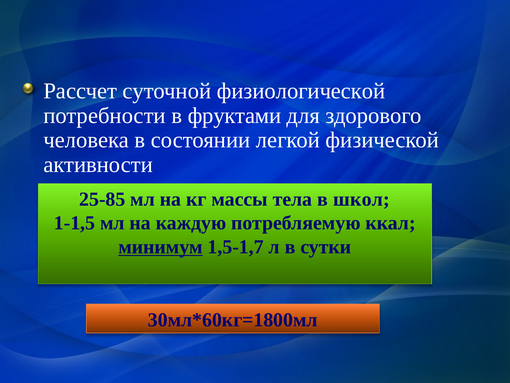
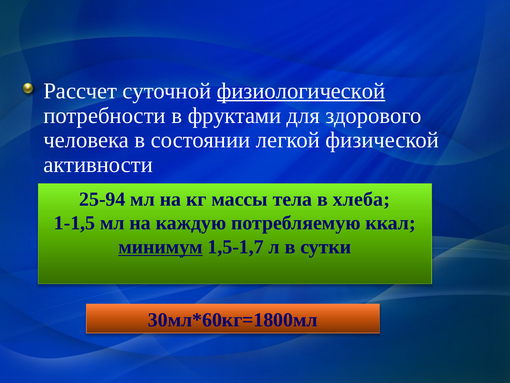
физиологической underline: none -> present (301, 91)
25-85: 25-85 -> 25-94 (102, 199)
школ: школ -> хлеба (361, 199)
